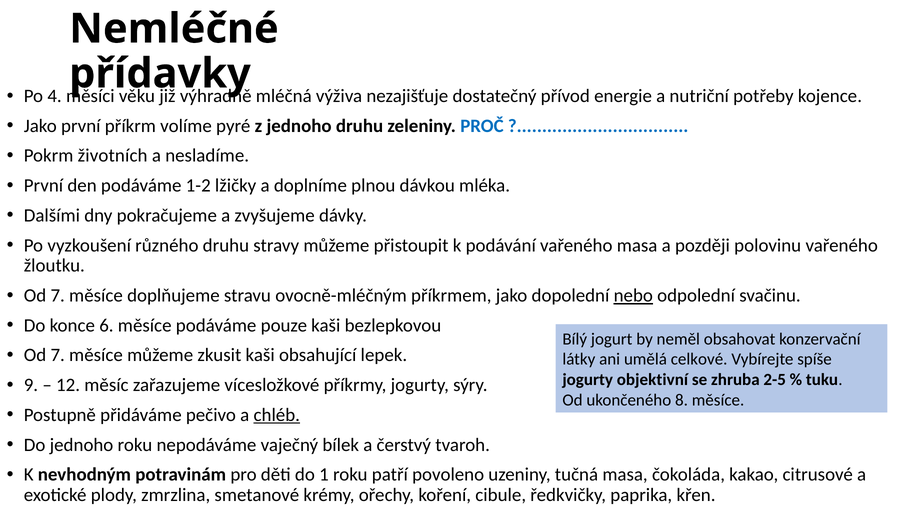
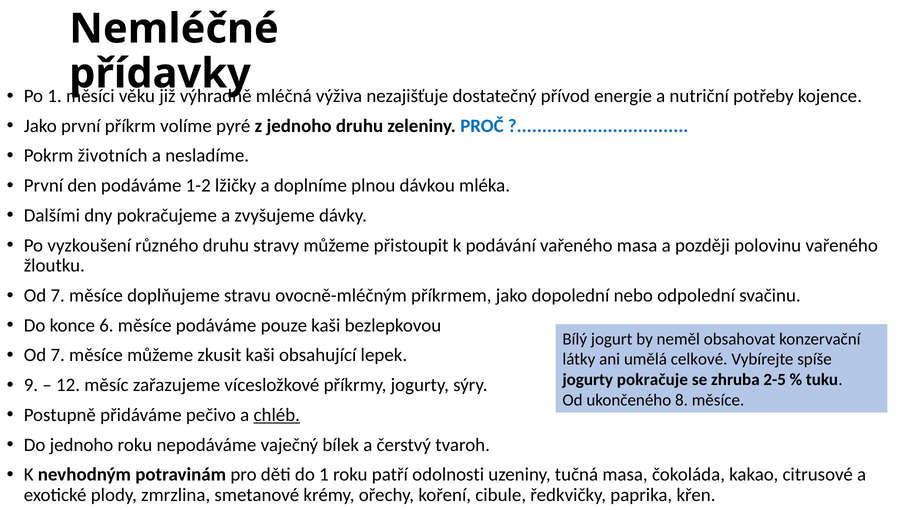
Po 4: 4 -> 1 (55, 96)
nebo underline: present -> none (633, 296)
objektivní: objektivní -> pokračuje (652, 380)
povoleno: povoleno -> odolnosti (448, 475)
